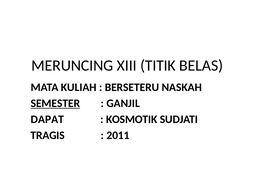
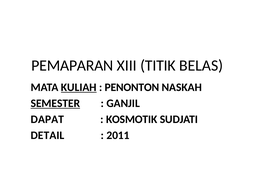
MERUNCING: MERUNCING -> PEMAPARAN (72, 65)
KULIAH underline: none -> present (79, 87)
BERSETERU: BERSETERU -> PENONTON (132, 87)
TRAGIS: TRAGIS -> DETAIL (48, 135)
